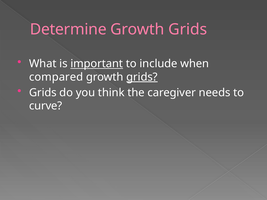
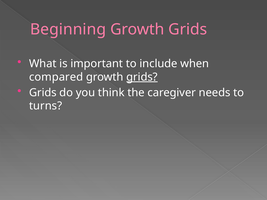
Determine: Determine -> Beginning (68, 29)
important underline: present -> none (97, 64)
curve: curve -> turns (46, 106)
